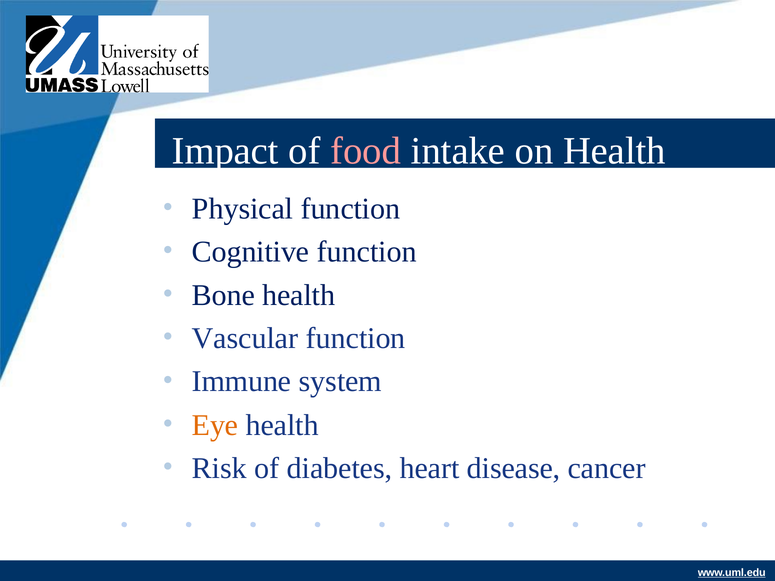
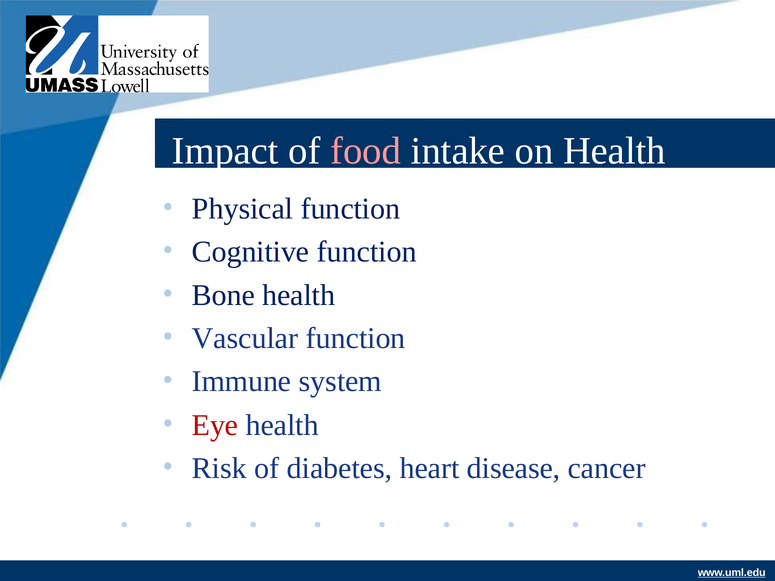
Eye colour: orange -> red (215, 425)
